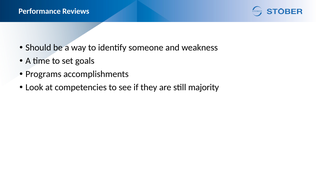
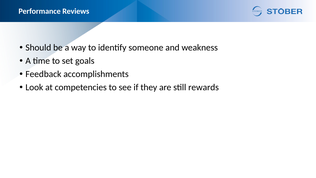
Programs: Programs -> Feedback (43, 74)
majority: majority -> rewards (204, 87)
